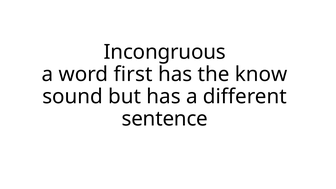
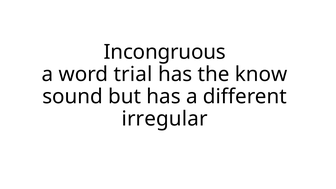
first: first -> trial (133, 74)
sentence: sentence -> irregular (165, 119)
